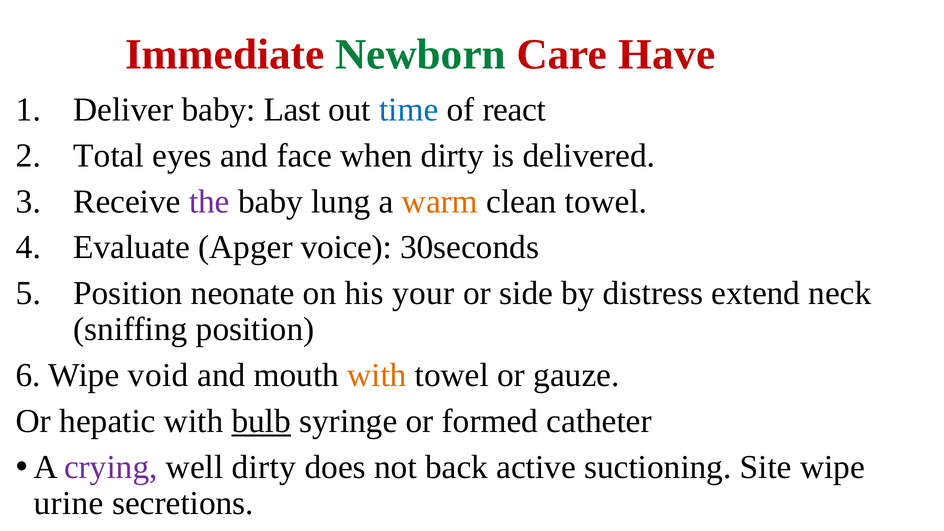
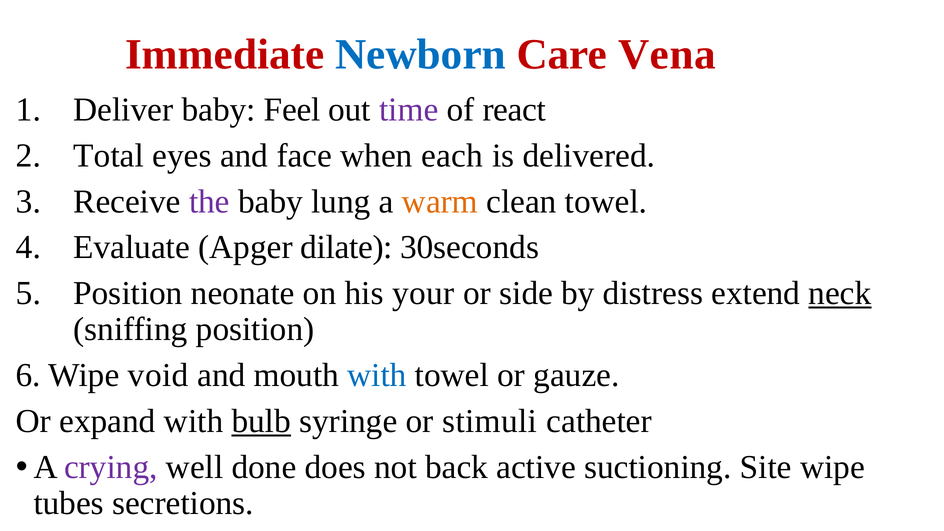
Newborn colour: green -> blue (421, 55)
Have: Have -> Vena (667, 55)
Last: Last -> Feel (292, 110)
time colour: blue -> purple (409, 110)
when dirty: dirty -> each (452, 156)
voice: voice -> dilate (347, 247)
neck underline: none -> present (840, 293)
with colour: orange -> blue (377, 375)
hepatic: hepatic -> expand (108, 421)
formed: formed -> stimuli (490, 421)
well dirty: dirty -> done (264, 467)
urine: urine -> tubes (69, 503)
